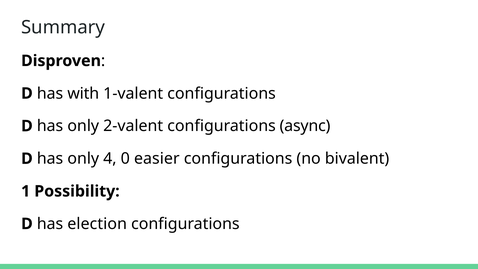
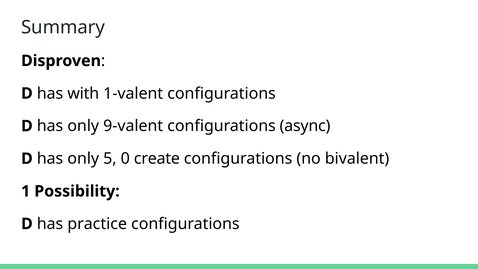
2-valent: 2-valent -> 9-valent (133, 126)
4: 4 -> 5 (110, 159)
easier: easier -> create (157, 159)
election: election -> practice (97, 224)
